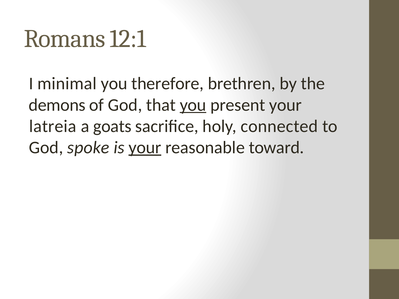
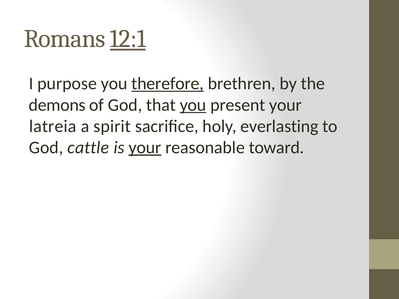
12:1 underline: none -> present (128, 39)
minimal: minimal -> purpose (67, 84)
therefore underline: none -> present (168, 84)
goats: goats -> spirit (112, 126)
connected: connected -> everlasting (279, 126)
spoke: spoke -> cattle (88, 148)
